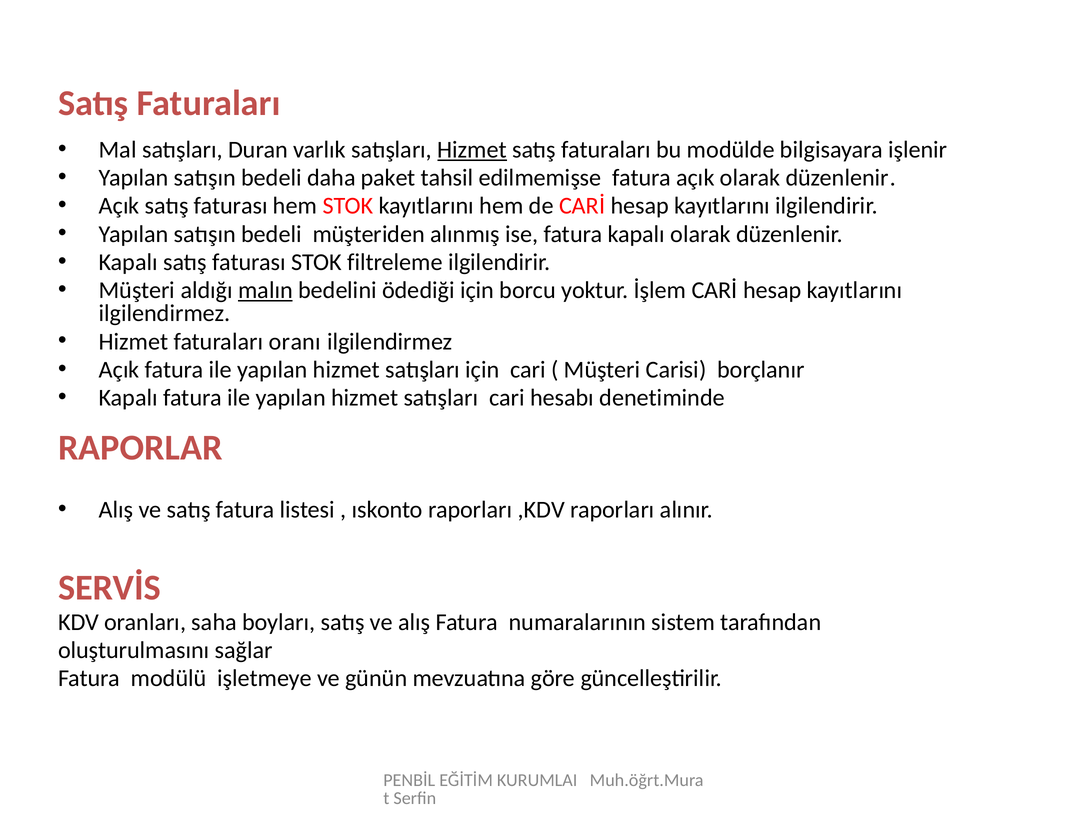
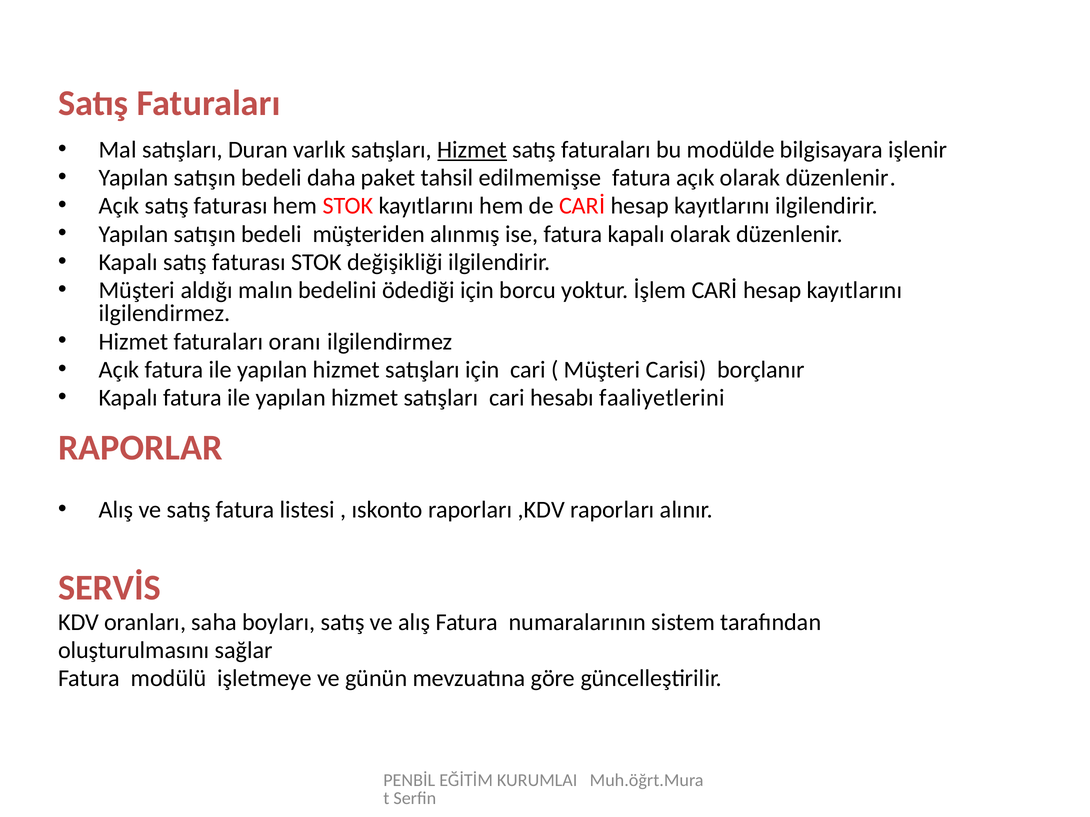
filtreleme: filtreleme -> değişikliği (395, 262)
malın underline: present -> none (265, 290)
denetiminde: denetiminde -> faaliyetlerini (662, 398)
